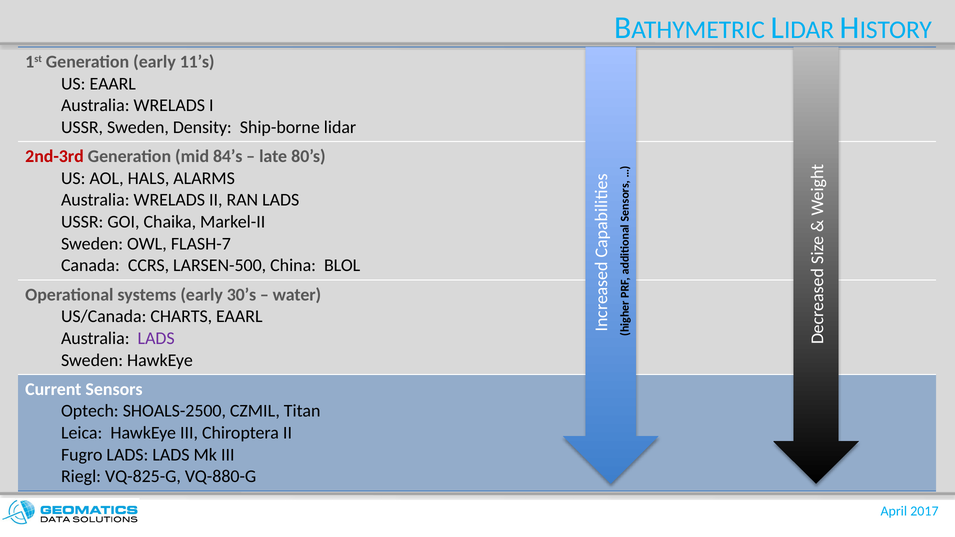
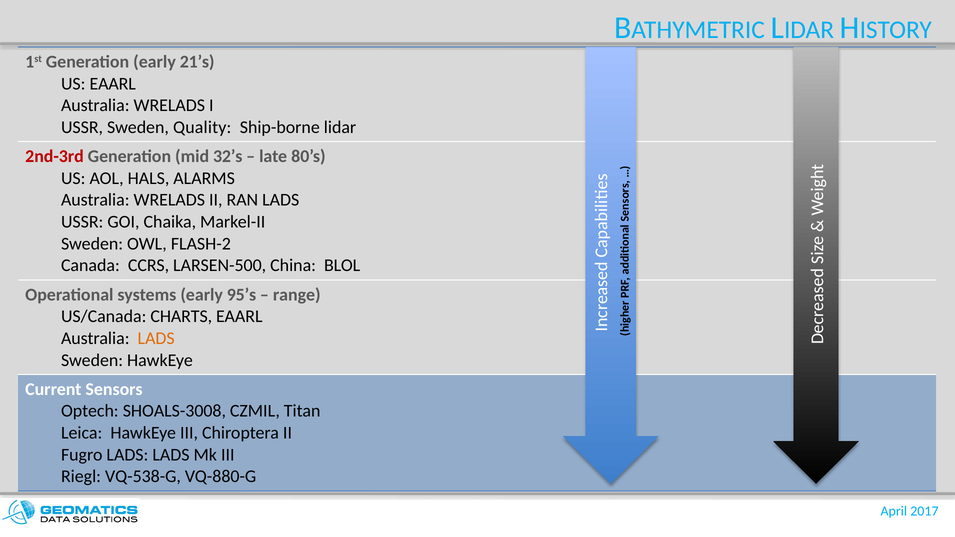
11’s: 11’s -> 21’s (197, 62)
Density: Density -> Quality (202, 127)
84’s: 84’s -> 32’s (228, 156)
FLASH-7: FLASH-7 -> FLASH-2 (201, 244)
30’s: 30’s -> 95’s (242, 295)
water: water -> range (297, 295)
LADS colour: purple -> orange (156, 338)
SHOALS-2500: SHOALS-2500 -> SHOALS-3008 (174, 411)
VQ-825-G: VQ-825-G -> VQ-538-G (143, 477)
